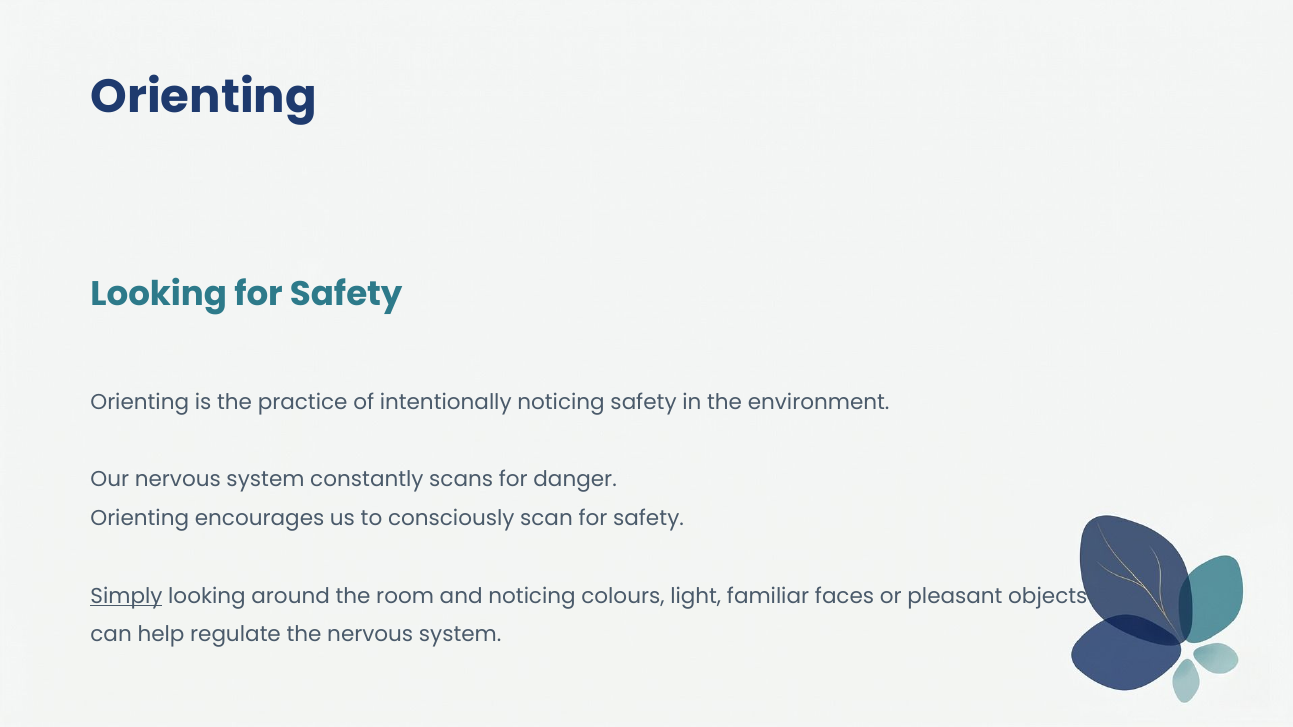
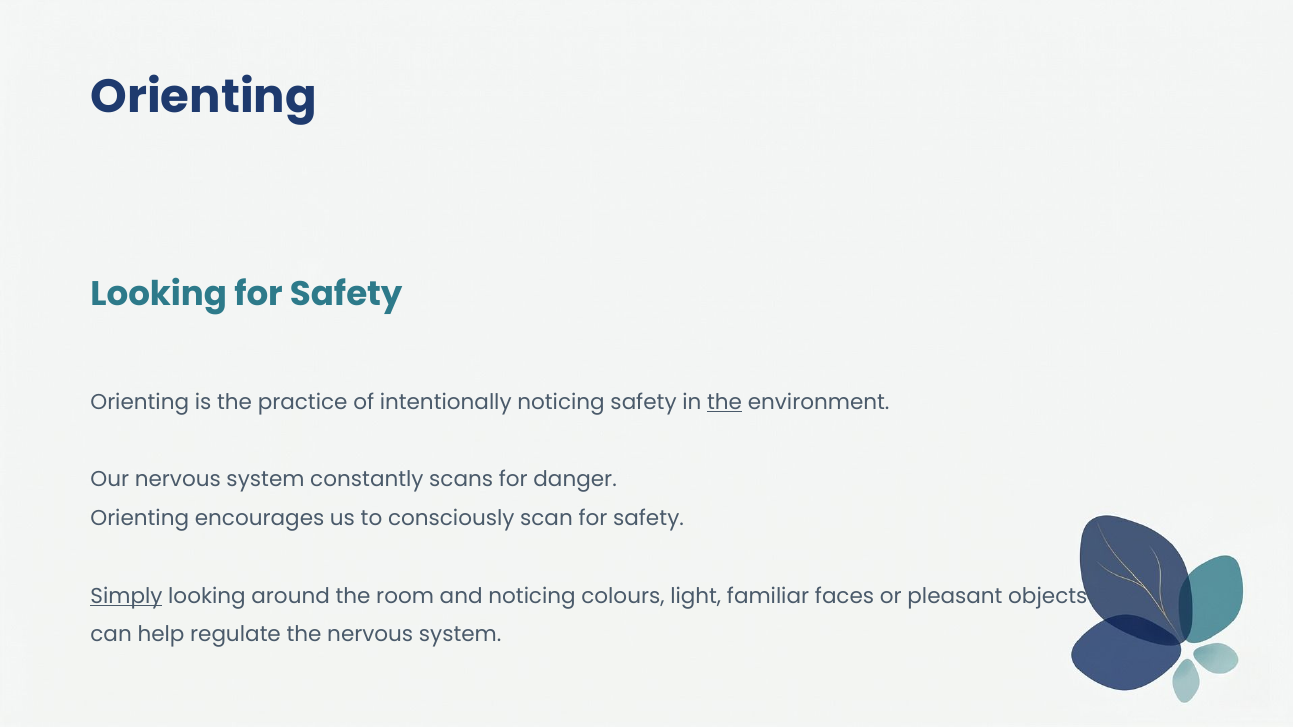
the underline: none -> present (725, 402)
